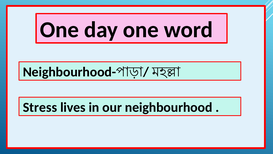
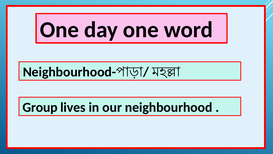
Stress: Stress -> Group (40, 107)
